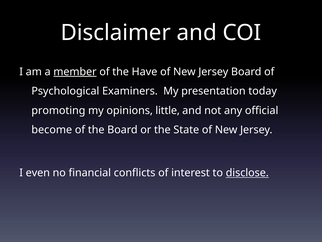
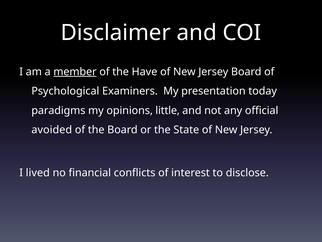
promoting: promoting -> paradigms (58, 110)
become: become -> avoided (52, 130)
even: even -> lived (38, 172)
disclose underline: present -> none (247, 172)
